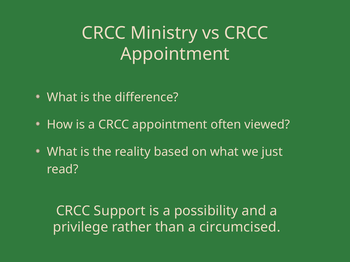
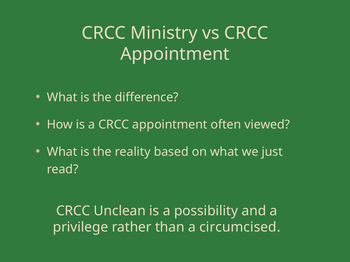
Support: Support -> Unclean (120, 211)
